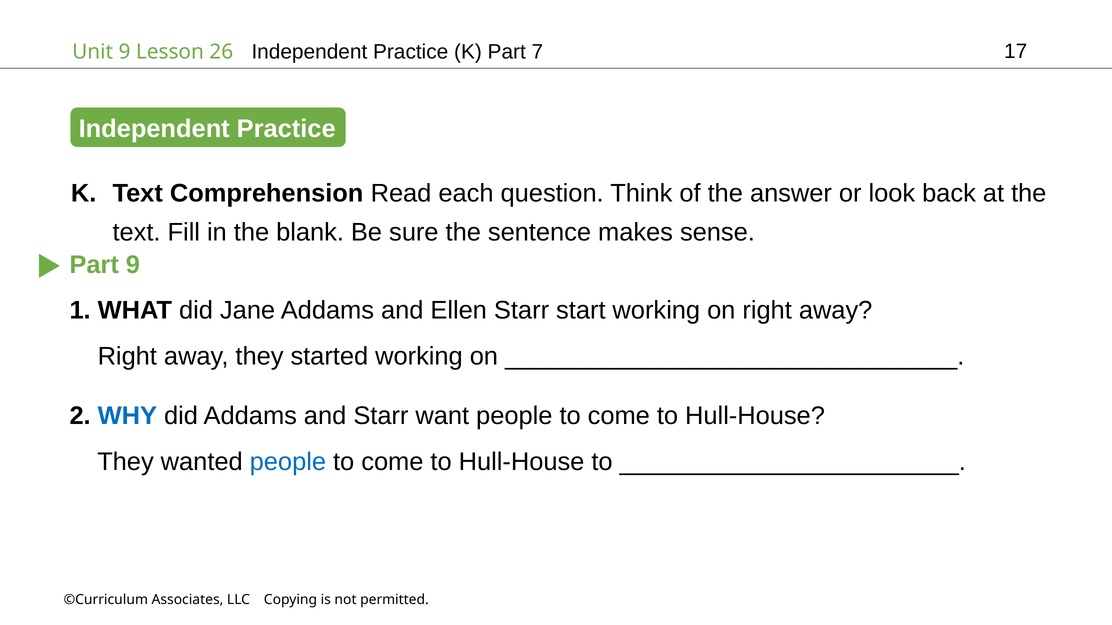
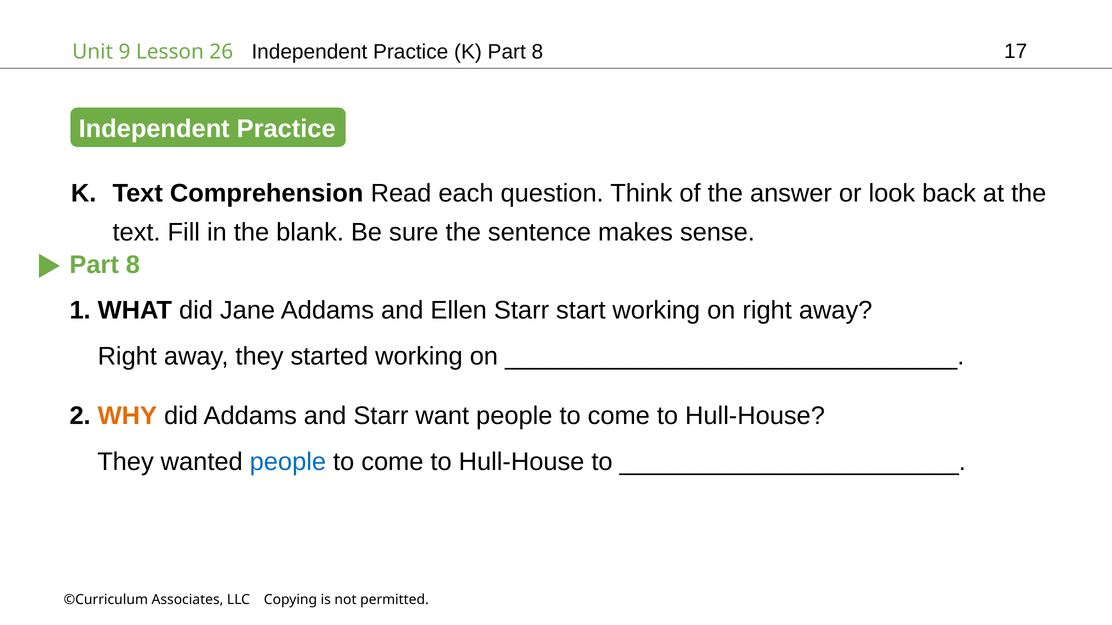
K Part 7: 7 -> 8 (537, 52)
9: 9 -> 8 (133, 265)
WHY colour: blue -> orange (127, 416)
